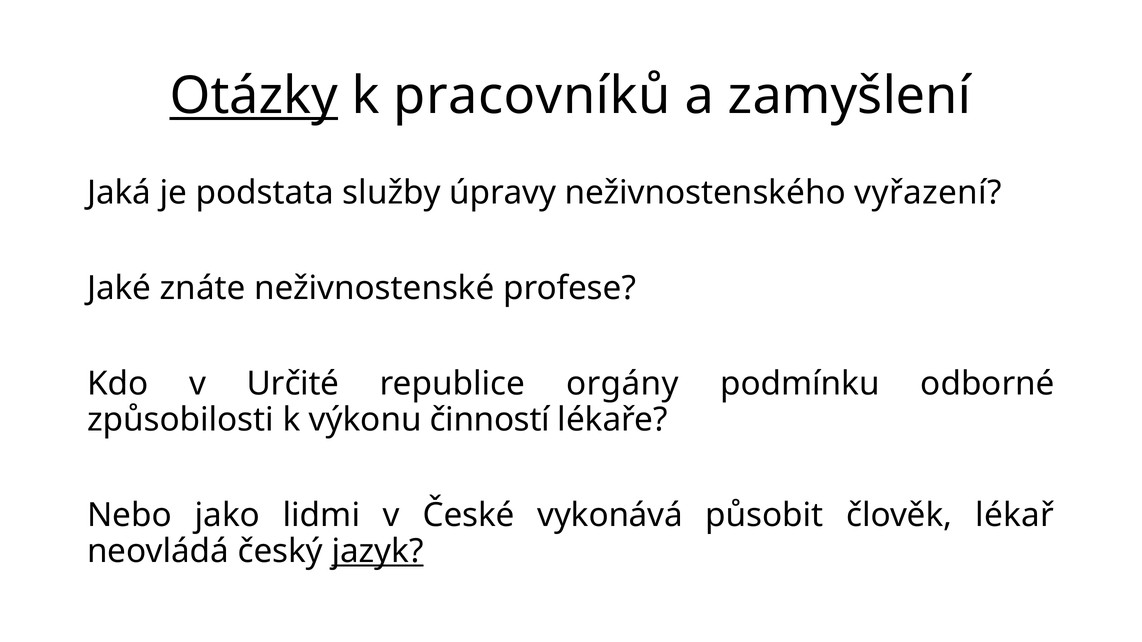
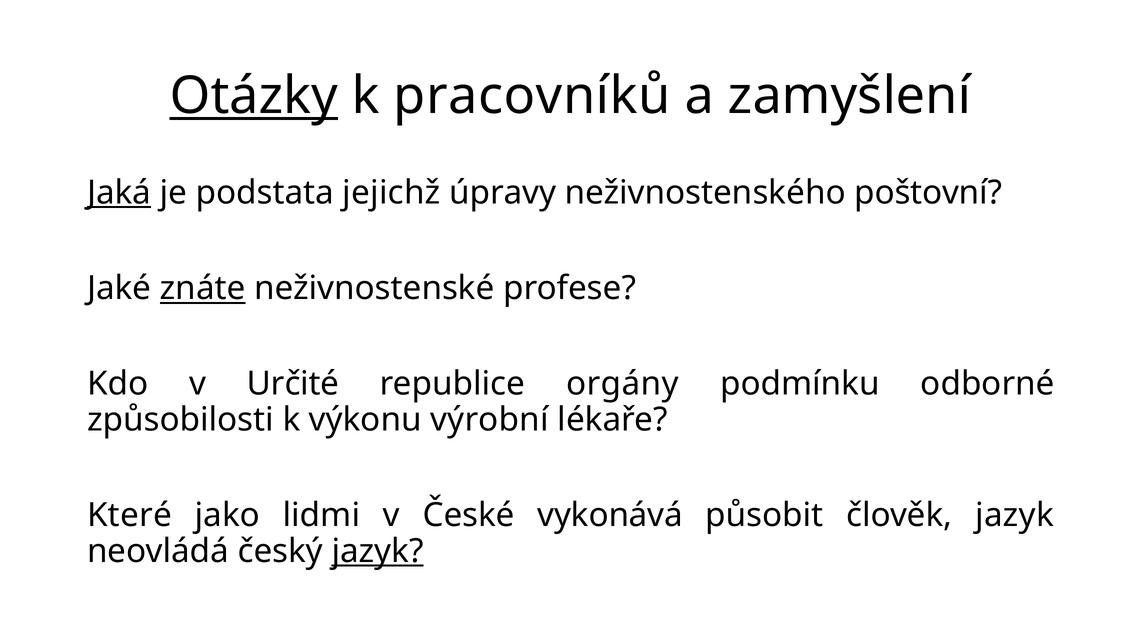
Jaká underline: none -> present (119, 193)
služby: služby -> jejichž (392, 193)
vyřazení: vyřazení -> poštovní (928, 193)
znáte underline: none -> present (203, 289)
činností: činností -> výrobní (490, 420)
Nebo: Nebo -> Které (129, 516)
člověk lékař: lékař -> jazyk (1015, 516)
